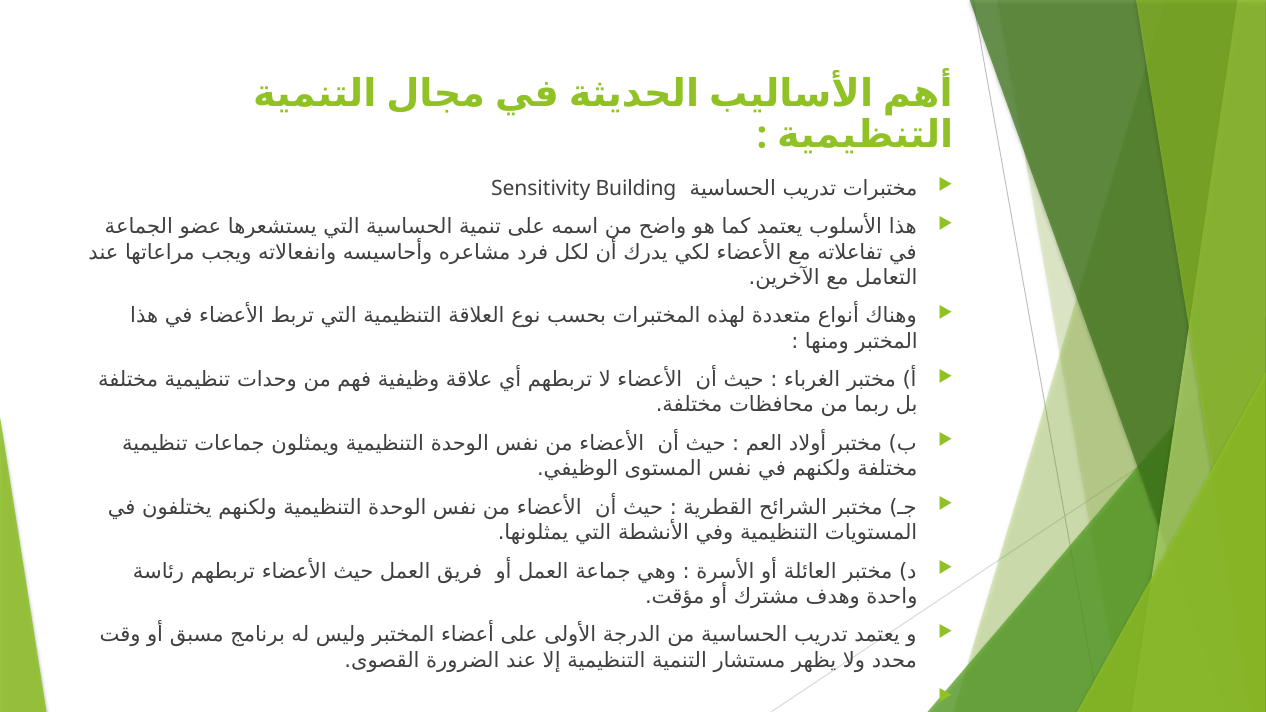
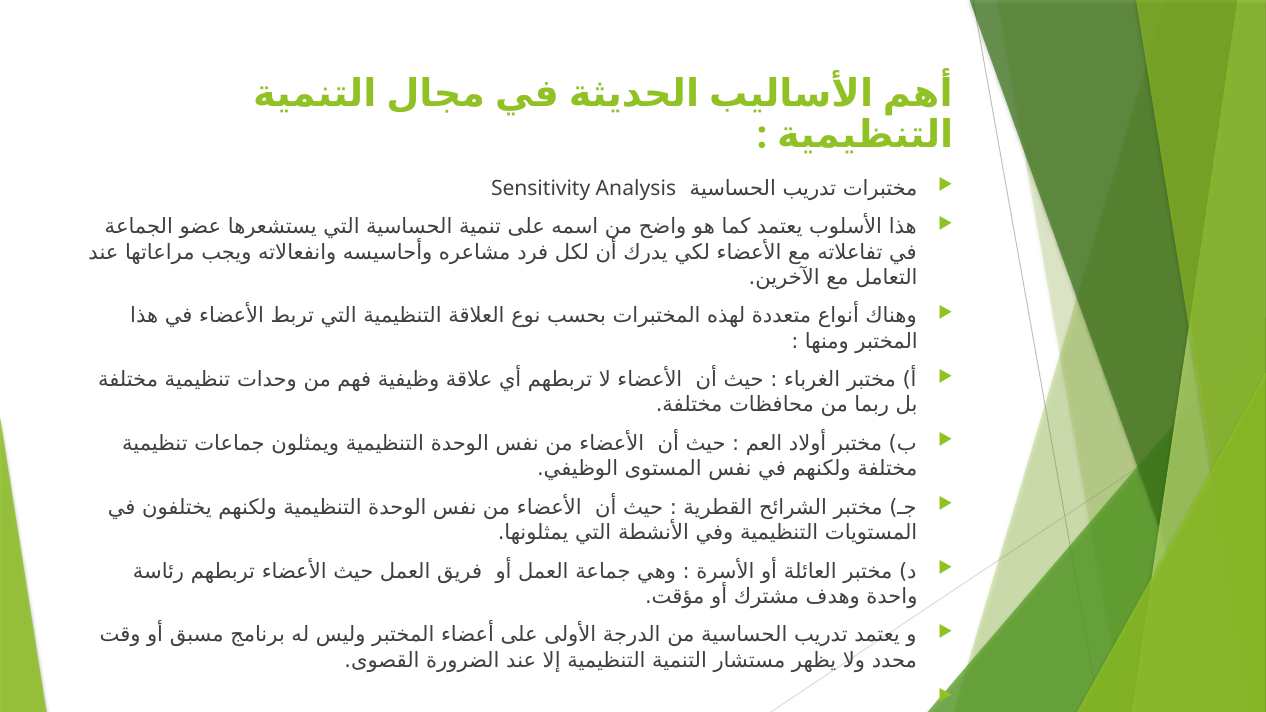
Building: Building -> Analysis (636, 188)
